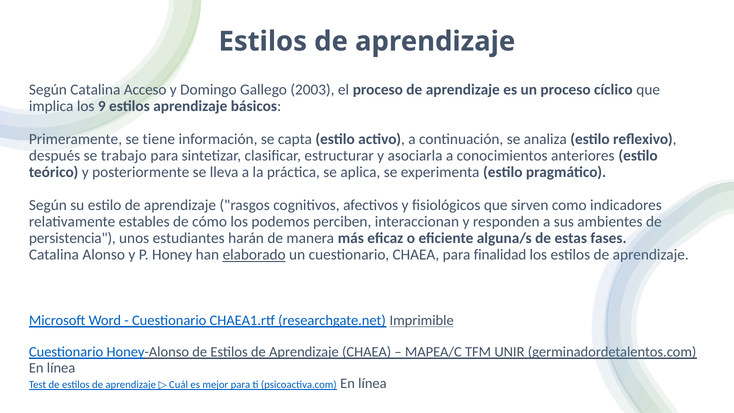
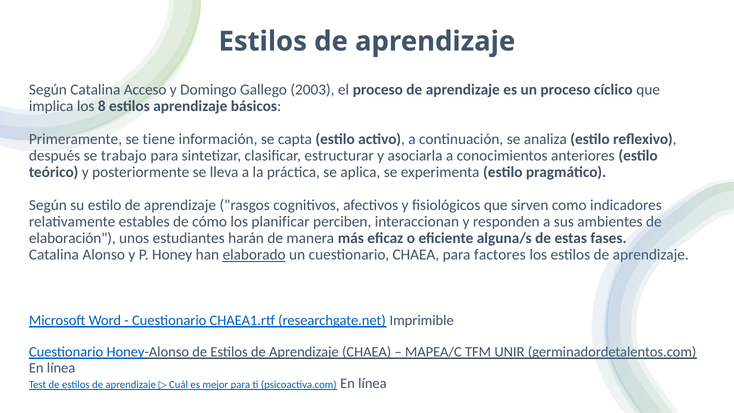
9: 9 -> 8 (102, 106)
podemos: podemos -> planificar (281, 222)
persistencia: persistencia -> elaboración (72, 238)
finalidad: finalidad -> factores (500, 255)
Imprimible underline: present -> none (422, 320)
